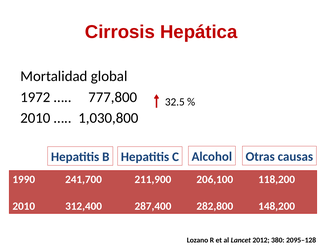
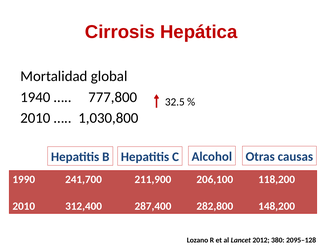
1972: 1972 -> 1940 (35, 97)
